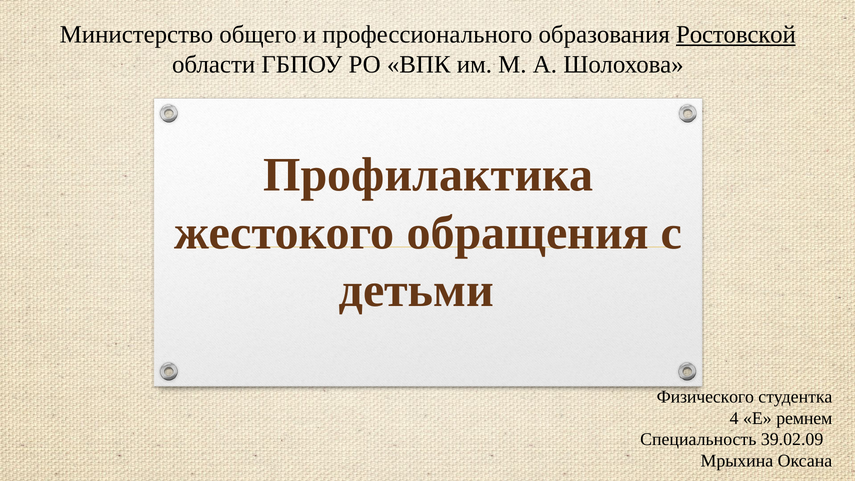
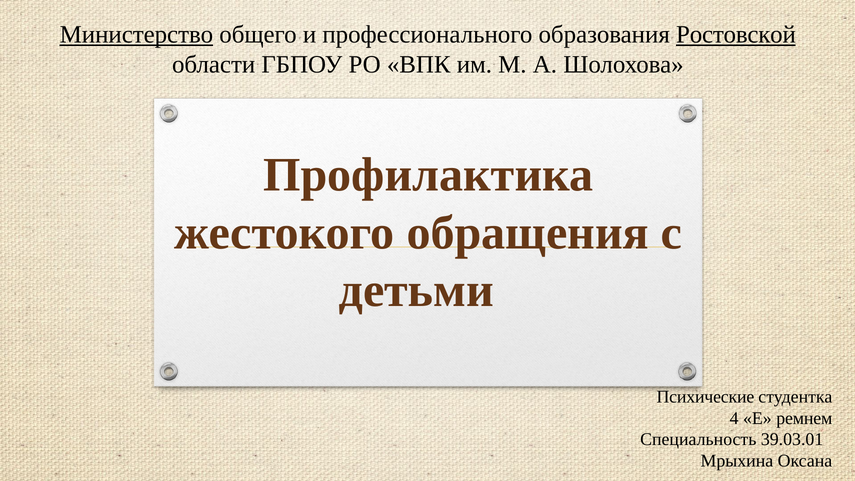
Министерство underline: none -> present (136, 34)
Физического: Физического -> Психические (705, 397)
39.02.09: 39.02.09 -> 39.03.01 (792, 440)
